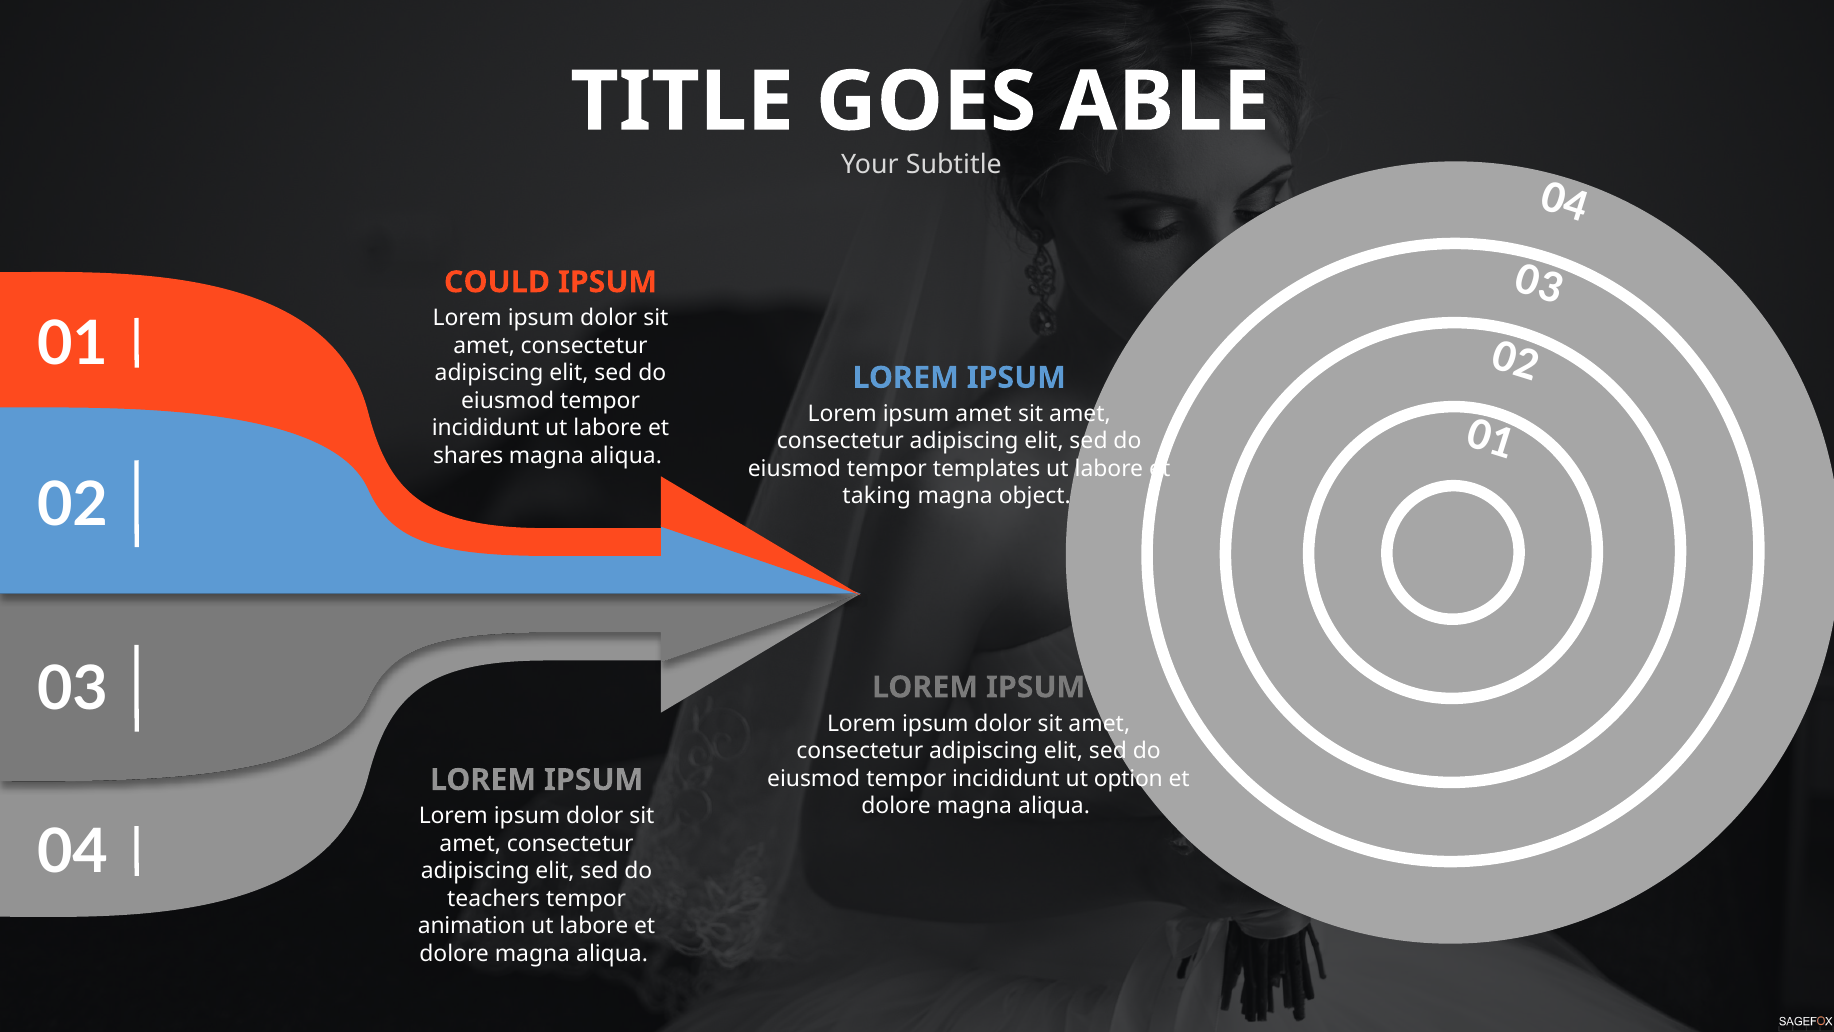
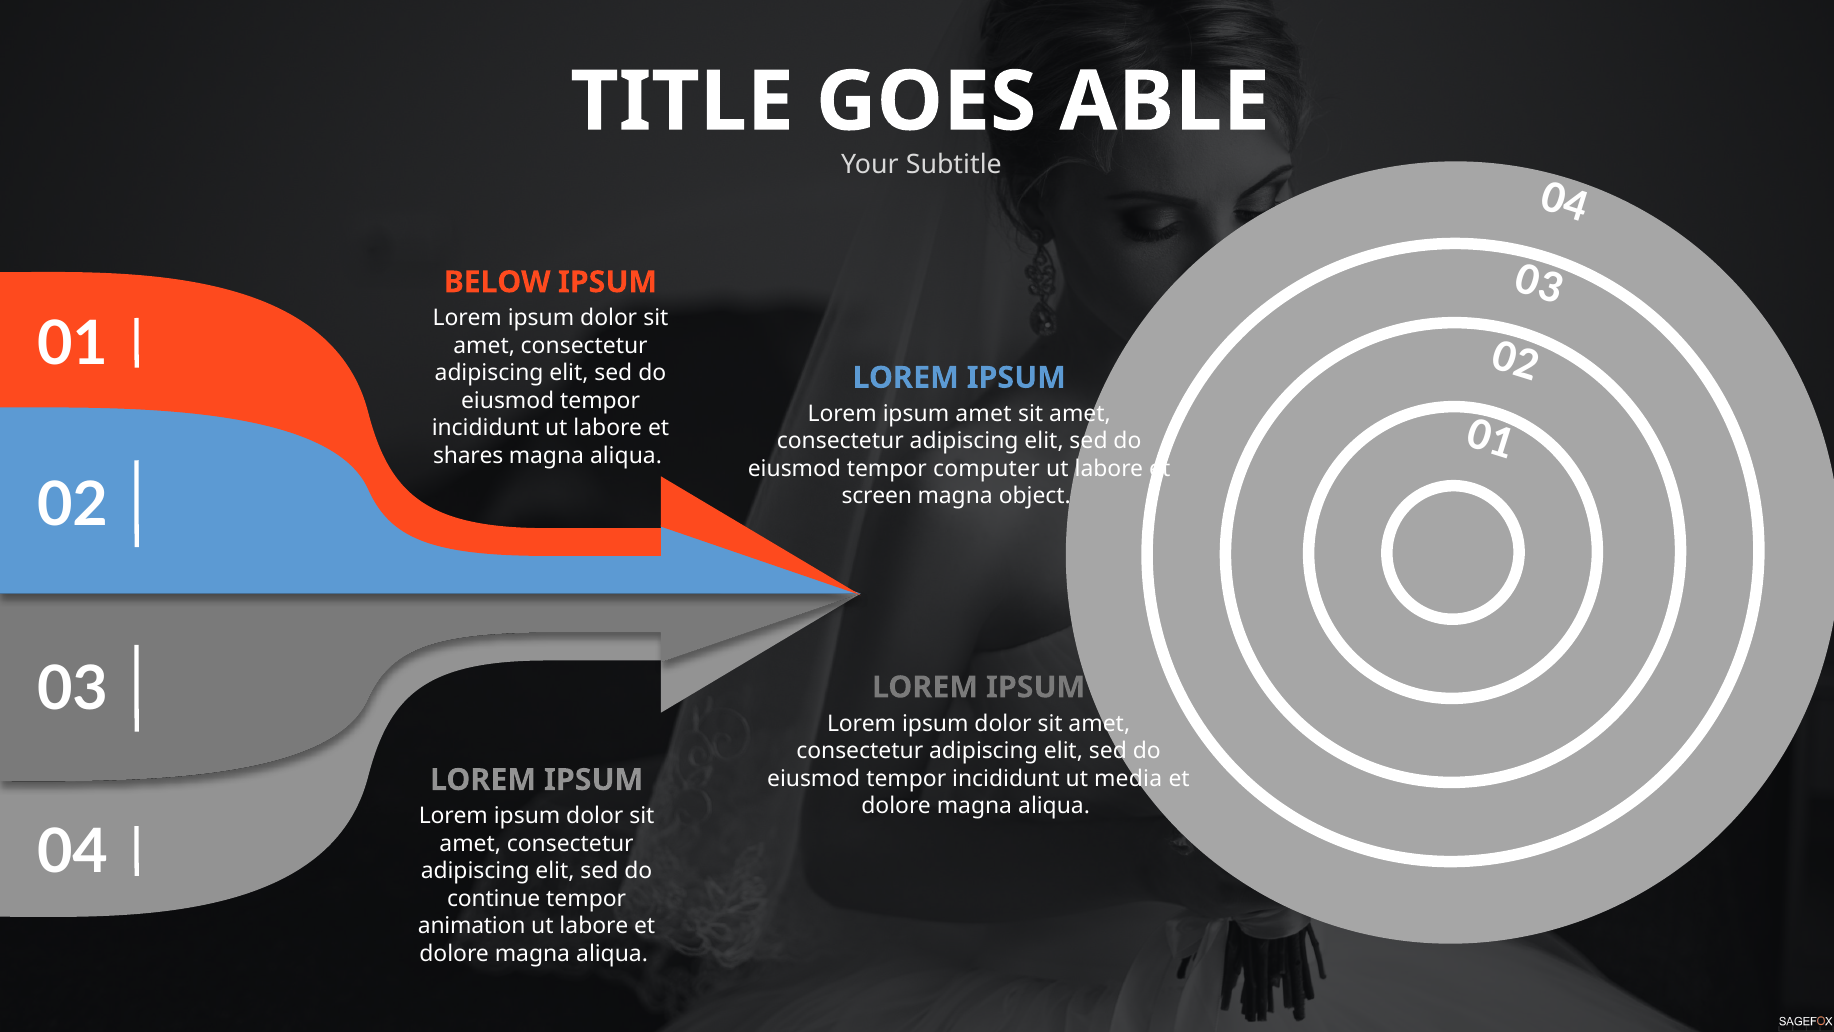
COULD: COULD -> BELOW (497, 282)
templates: templates -> computer (986, 469)
taking: taking -> screen (877, 496)
option: option -> media (1128, 778)
teachers: teachers -> continue (494, 898)
